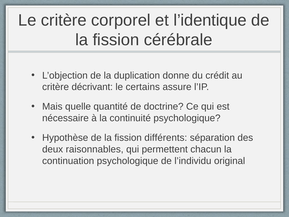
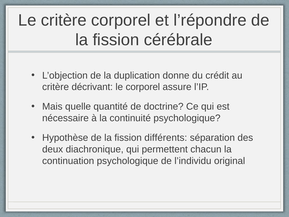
l’identique: l’identique -> l’répondre (210, 20)
le certains: certains -> corporel (143, 87)
raisonnables: raisonnables -> diachronique (95, 149)
